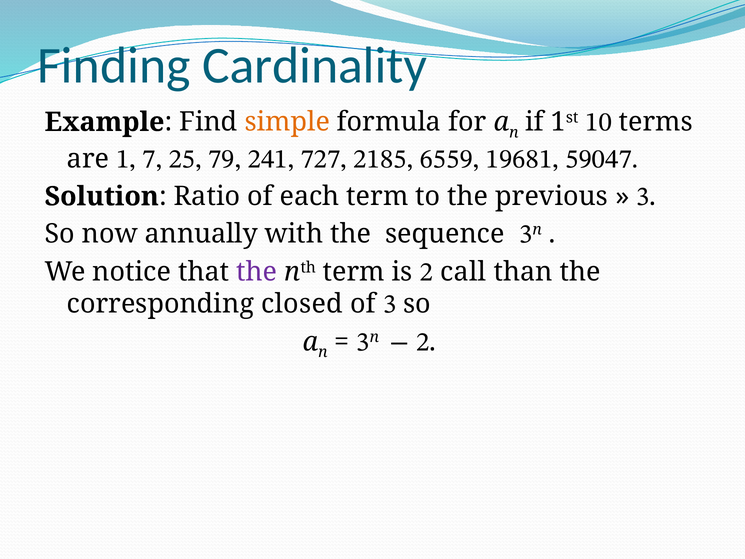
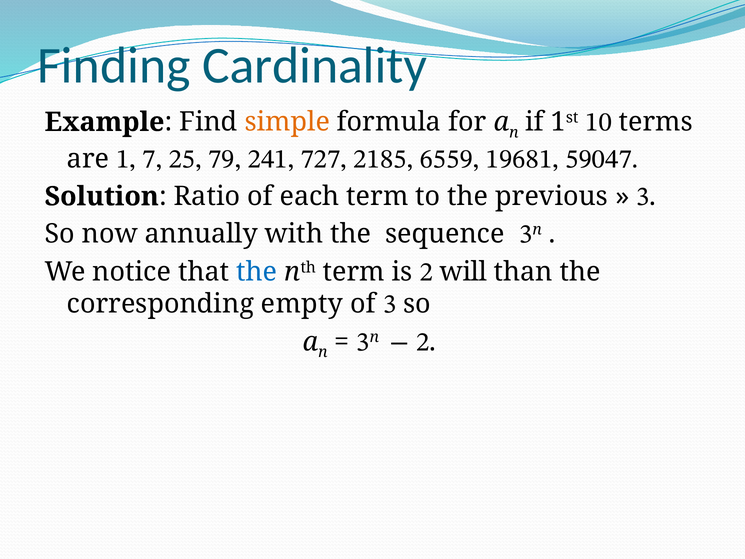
the colour: purple -> blue (257, 272)
call: call -> will (463, 272)
closed: closed -> empty (302, 304)
